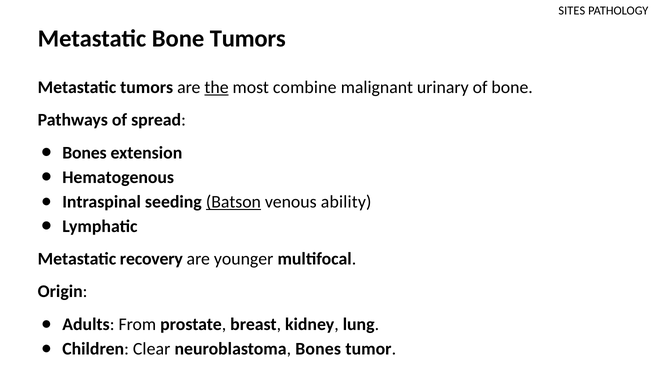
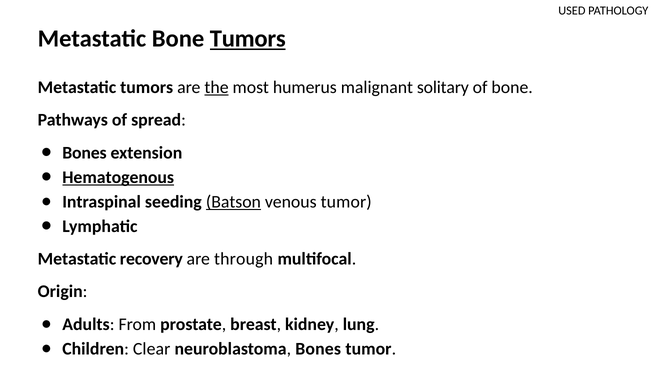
SITES: SITES -> USED (572, 11)
Tumors underline: none -> present (248, 39)
combine: combine -> humerus (305, 87)
urinary: urinary -> solitary (443, 87)
Hematogenous underline: none -> present (118, 177)
venous ability: ability -> tumor (346, 202)
younger: younger -> through (244, 259)
